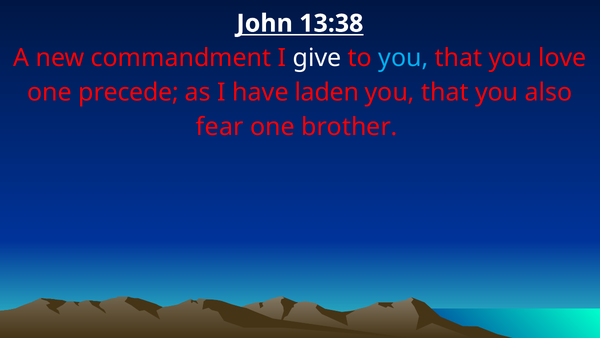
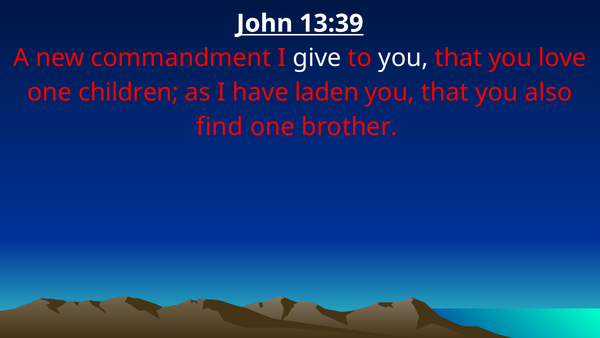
13:38: 13:38 -> 13:39 (331, 23)
you colour: light blue -> white (403, 58)
precede: precede -> children (129, 92)
fear: fear -> find (220, 127)
